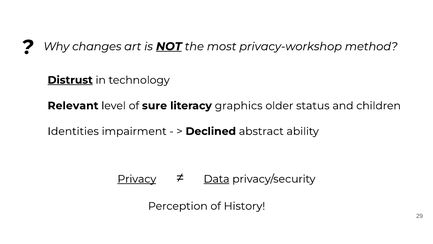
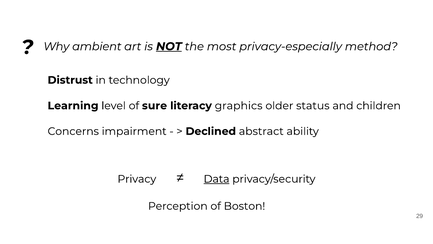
changes: changes -> ambient (97, 46)
privacy-workshop: privacy-workshop -> privacy-especially (291, 46)
Distrust underline: present -> none (70, 80)
Relevant: Relevant -> Learning (73, 106)
Identities: Identities -> Concerns (73, 131)
Privacy underline: present -> none (137, 179)
History: History -> Boston (244, 206)
